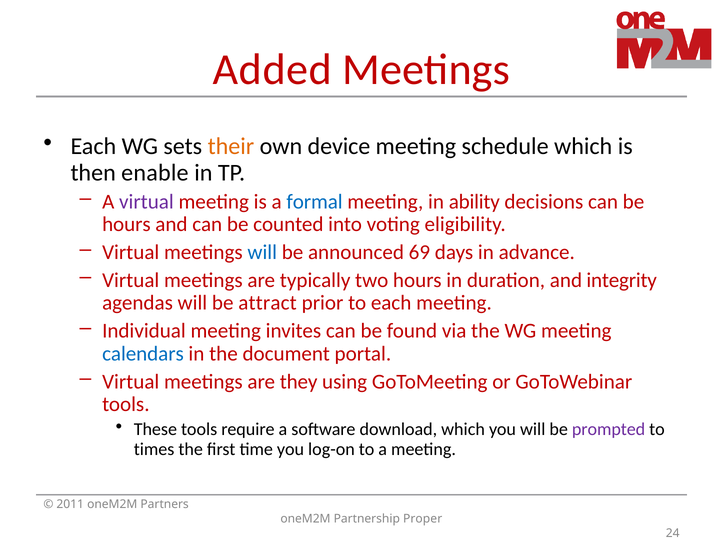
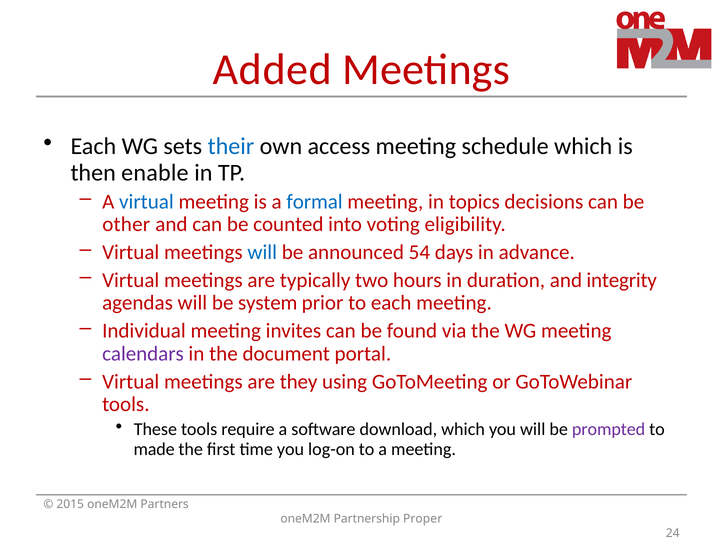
their colour: orange -> blue (231, 146)
device: device -> access (339, 146)
virtual colour: purple -> blue (146, 201)
ability: ability -> topics (474, 201)
hours: hours -> other (126, 224)
69: 69 -> 54 (419, 252)
attract: attract -> system (268, 303)
calendars colour: blue -> purple (143, 353)
times: times -> made (154, 448)
2011: 2011 -> 2015 (70, 504)
